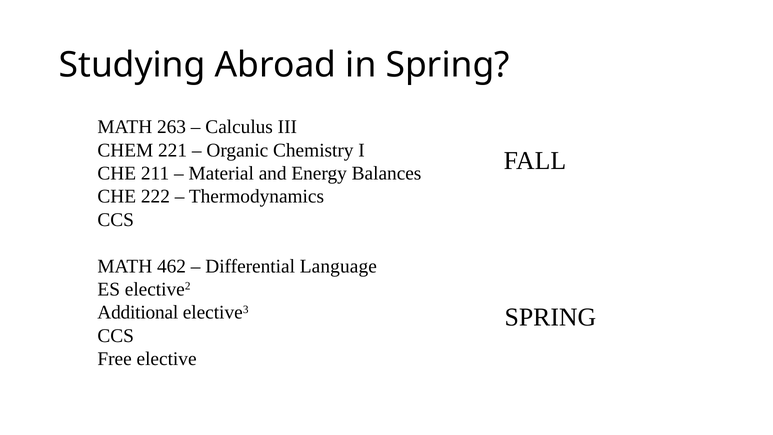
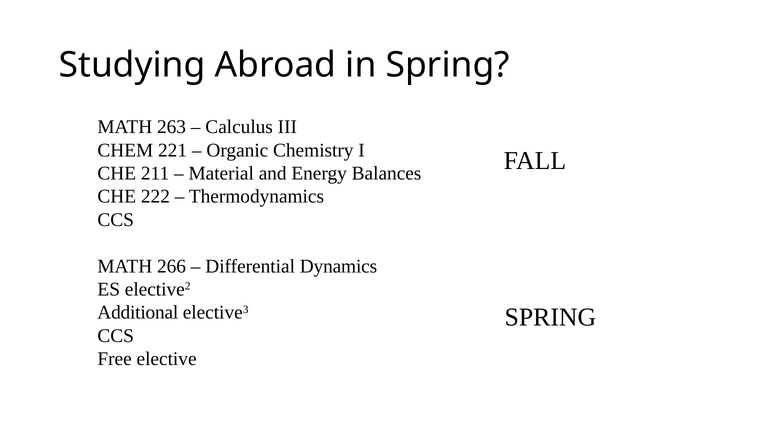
462: 462 -> 266 (172, 266)
Language: Language -> Dynamics (338, 266)
